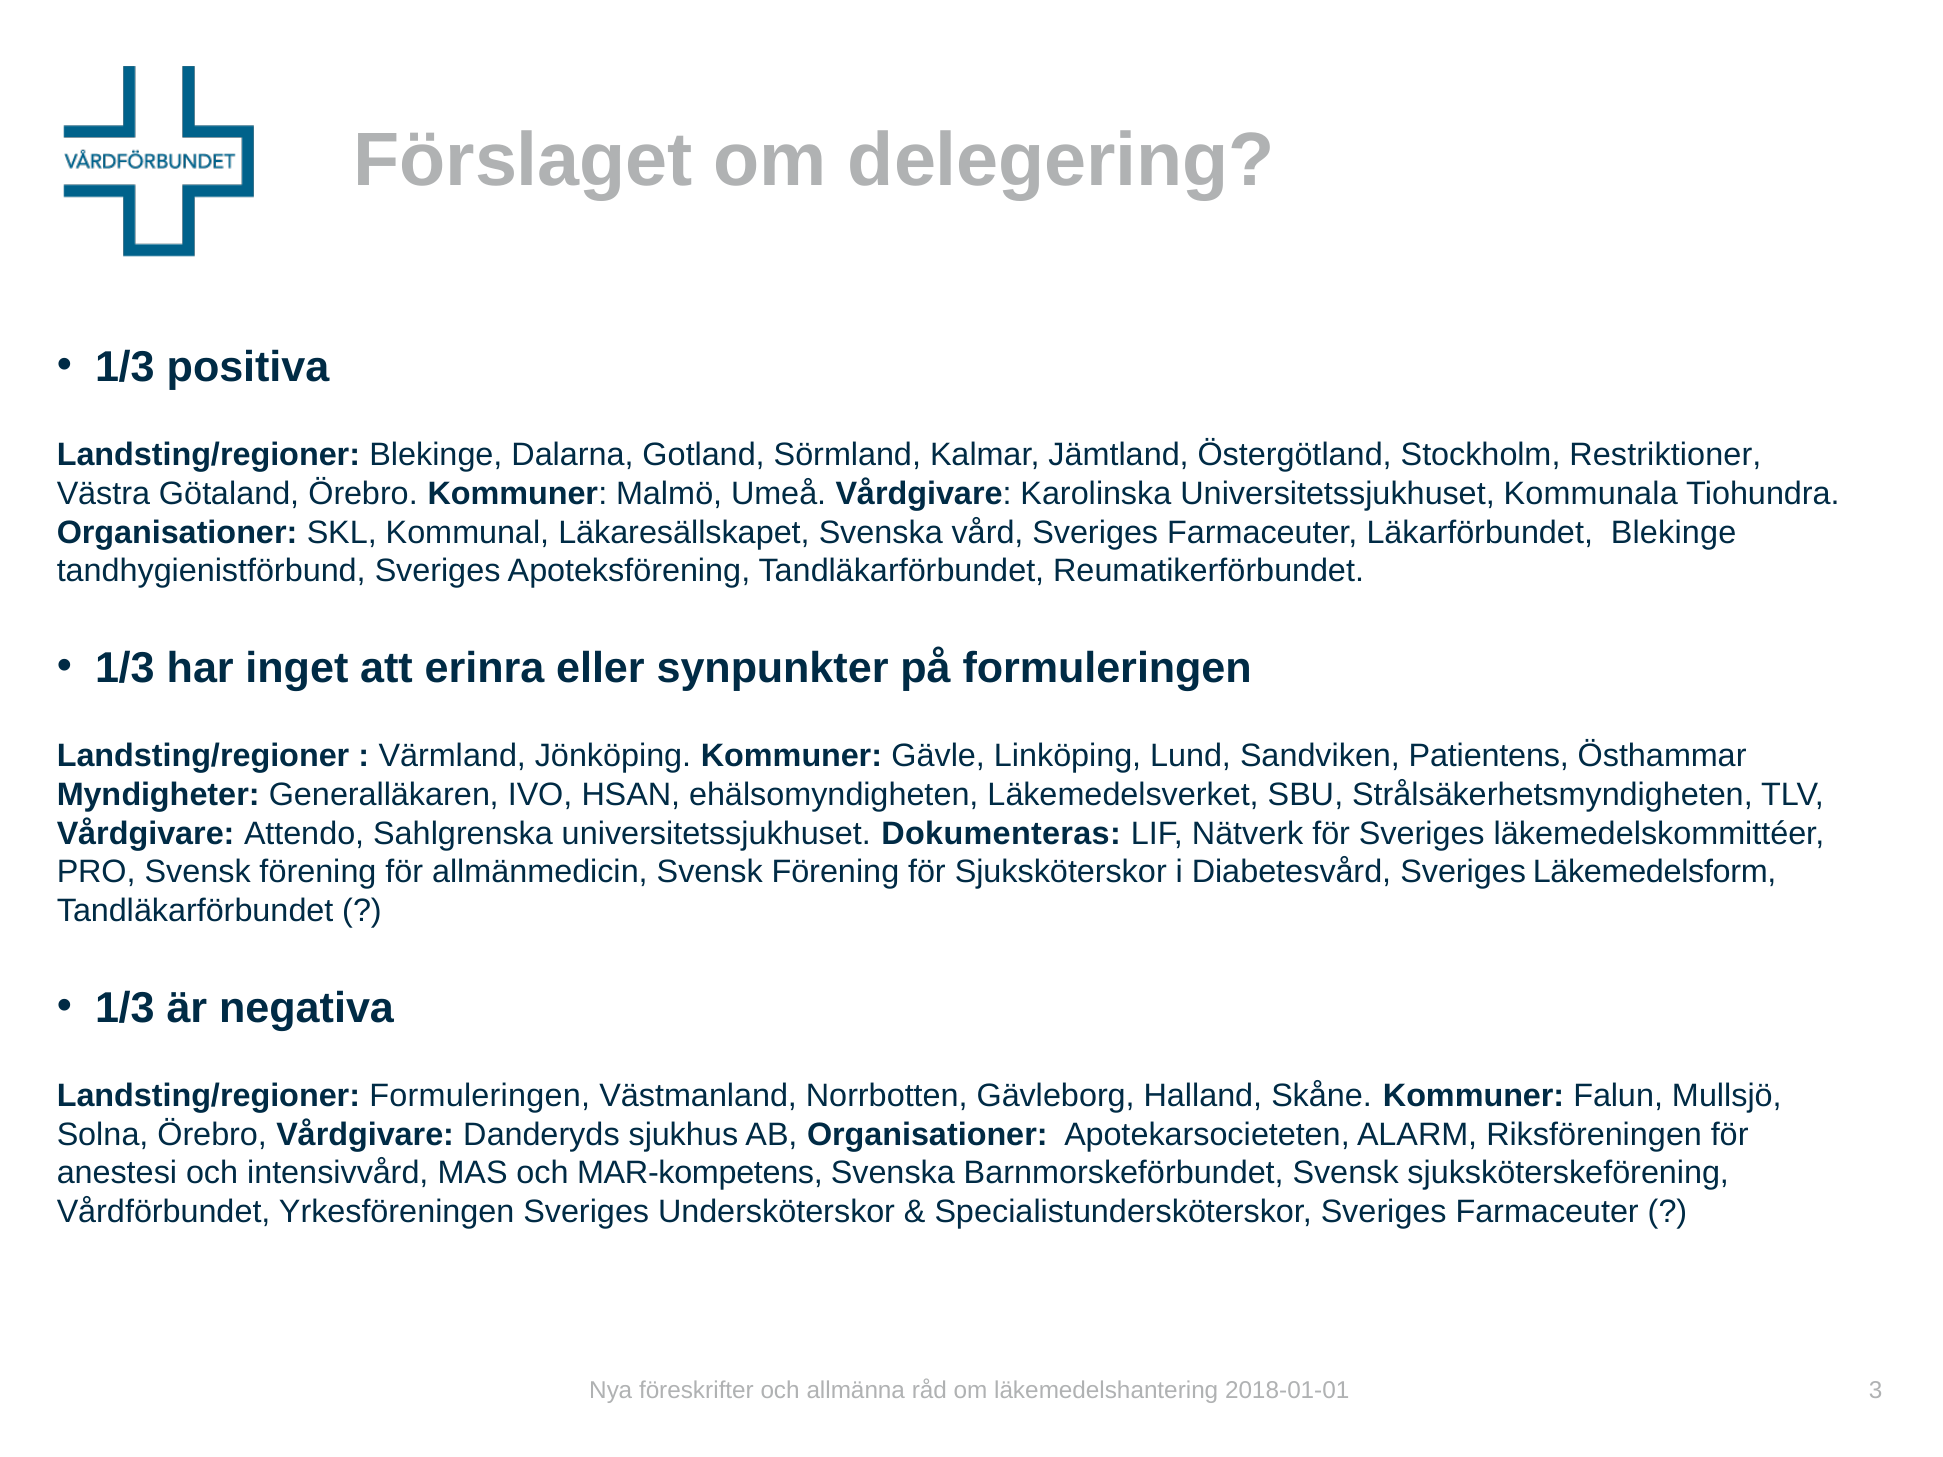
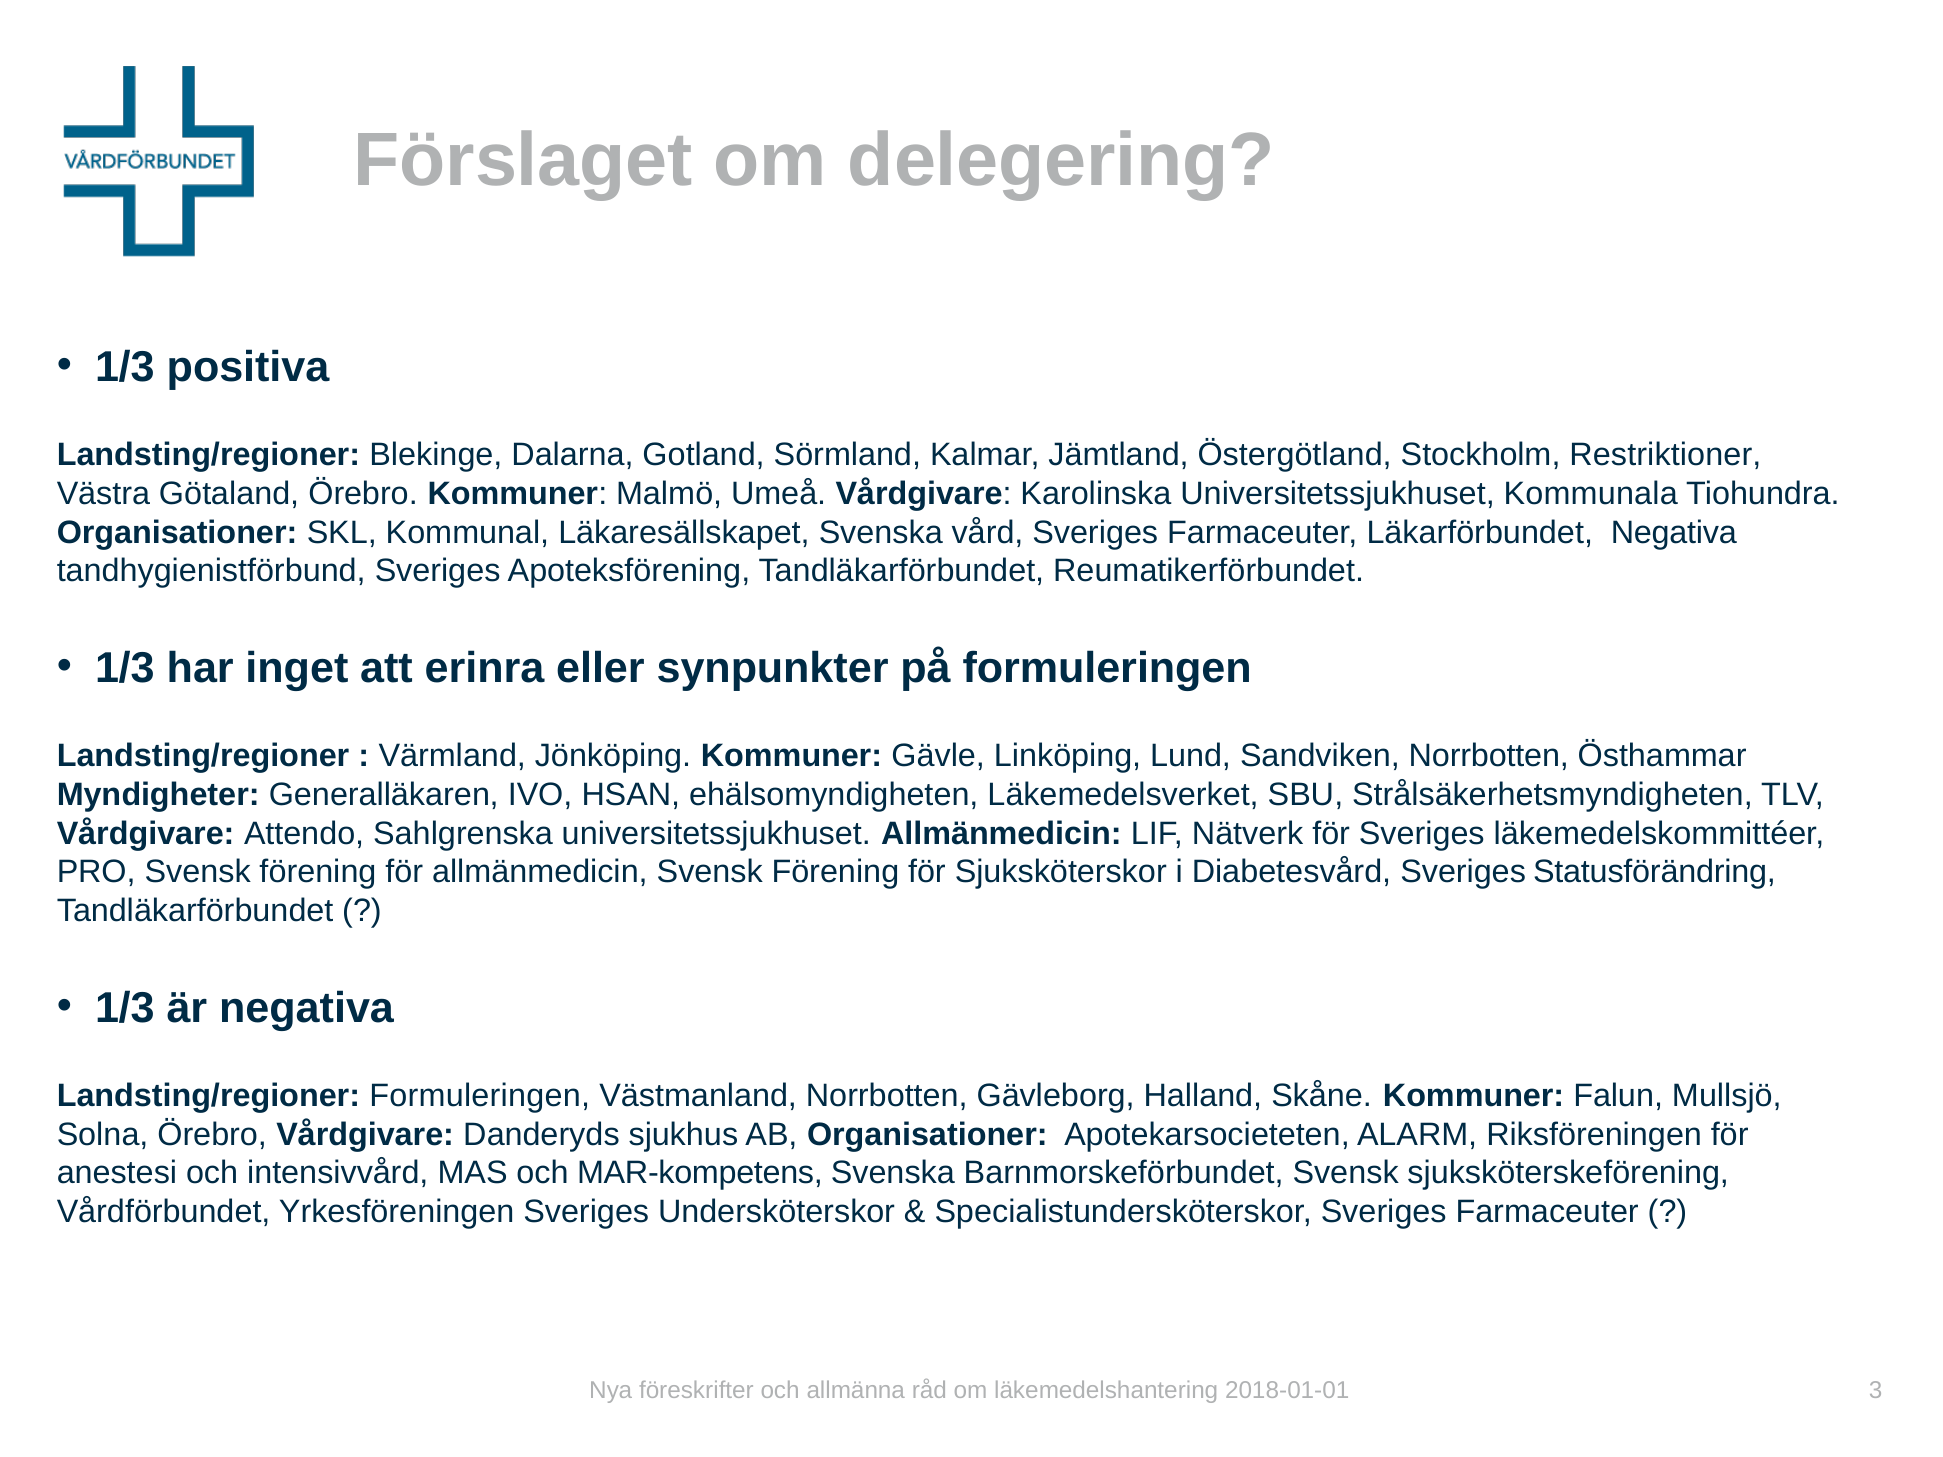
Läkarförbundet Blekinge: Blekinge -> Negativa (1674, 532)
Sandviken Patientens: Patientens -> Norrbotten (1489, 756)
universitetssjukhuset Dokumenteras: Dokumenteras -> Allmänmedicin (1001, 834)
Läkemedelsform: Läkemedelsform -> Statusförändring (1655, 872)
